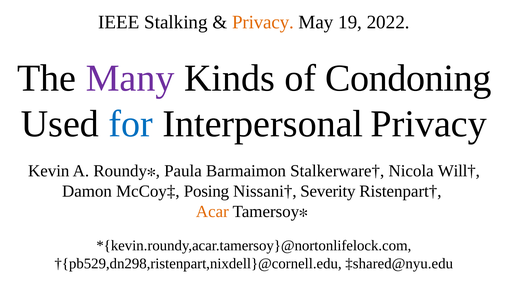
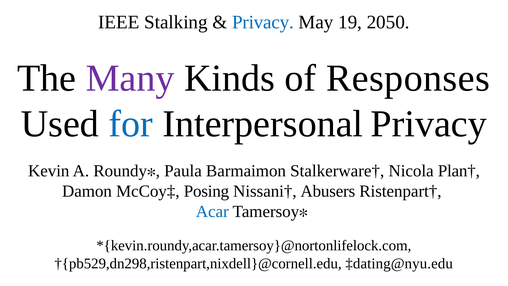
Privacy colour: orange -> blue (263, 22)
2022: 2022 -> 2050 (388, 22)
Condoning: Condoning -> Responses (408, 78)
Will†: Will† -> Plan† (459, 171)
Severity: Severity -> Abusers (328, 191)
Acar colour: orange -> blue (212, 211)
‡shared@nyu.edu: ‡shared@nyu.edu -> ‡dating@nyu.edu (399, 263)
